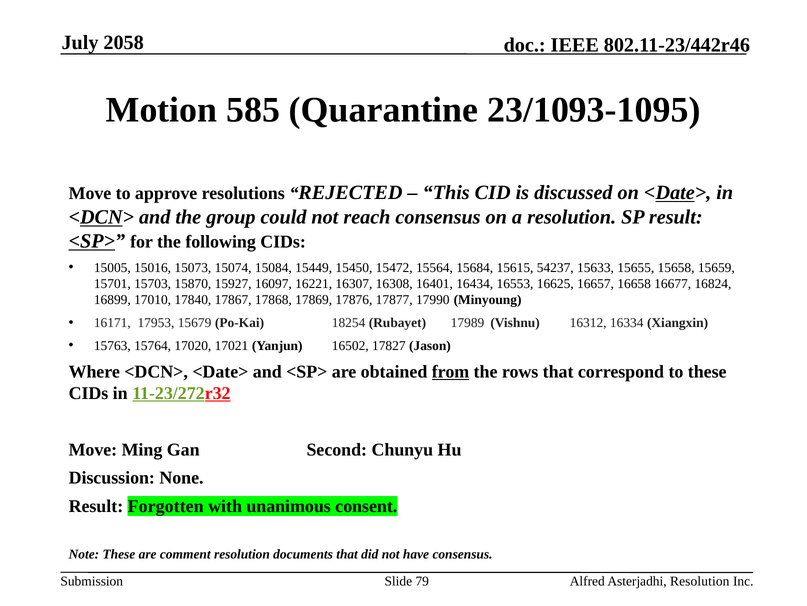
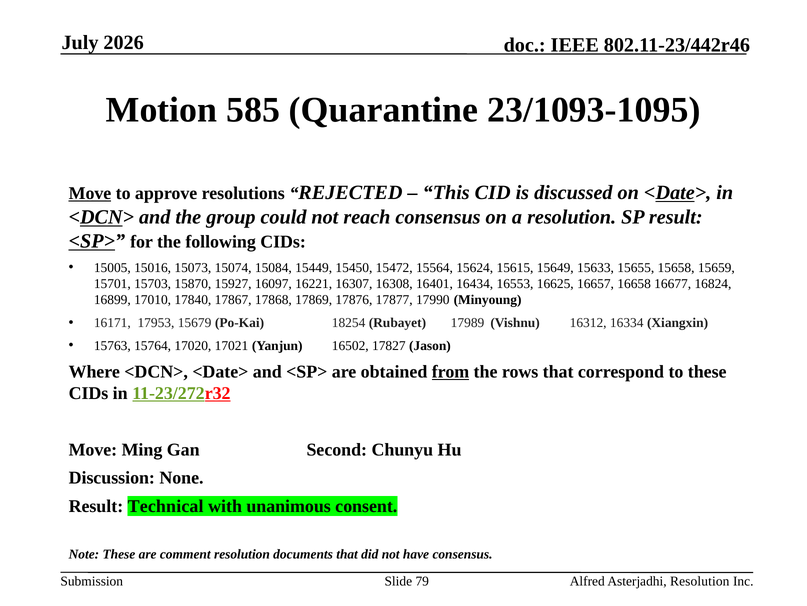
2058: 2058 -> 2026 (124, 43)
Move underline: none -> present (90, 193)
15684: 15684 -> 15624 (475, 267)
54237: 54237 -> 15649 (555, 267)
Forgotten: Forgotten -> Technical (166, 506)
